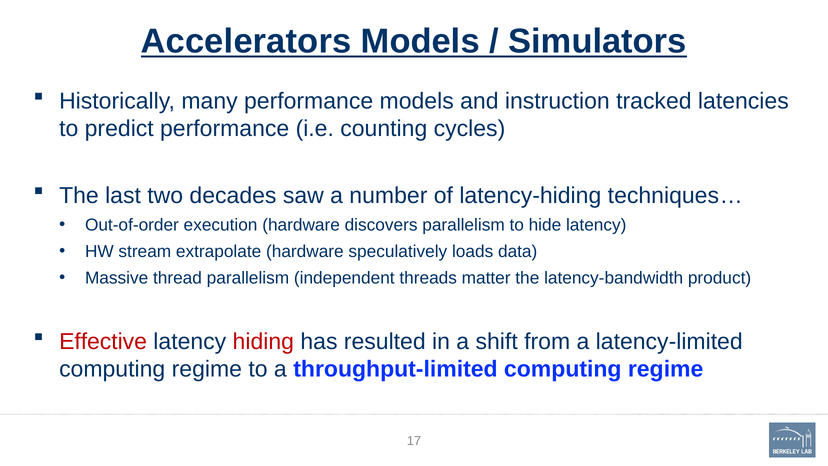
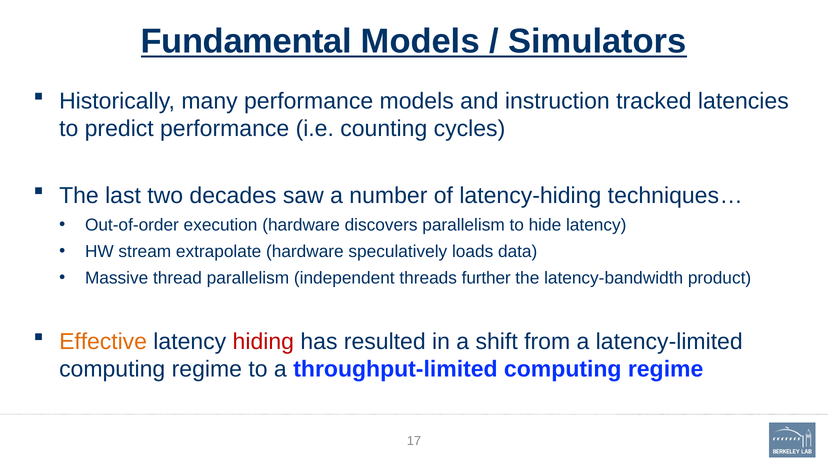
Accelerators: Accelerators -> Fundamental (246, 41)
matter: matter -> further (486, 278)
Effective colour: red -> orange (103, 341)
